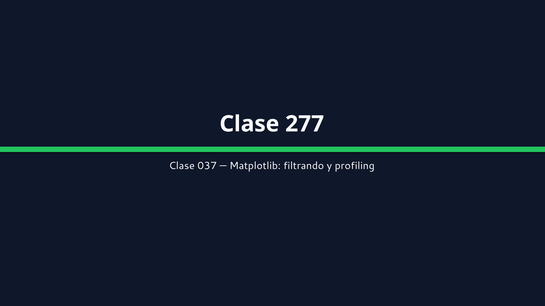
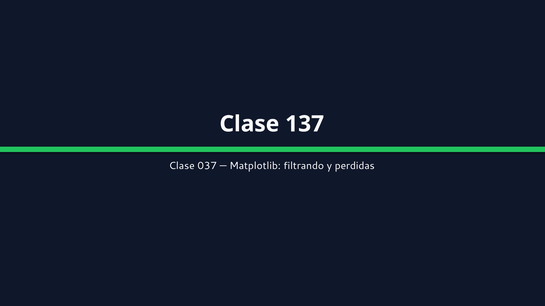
277: 277 -> 137 (305, 124)
profiling: profiling -> perdidas (355, 166)
